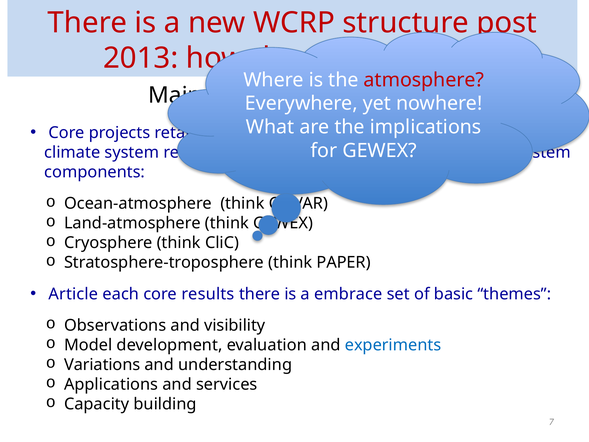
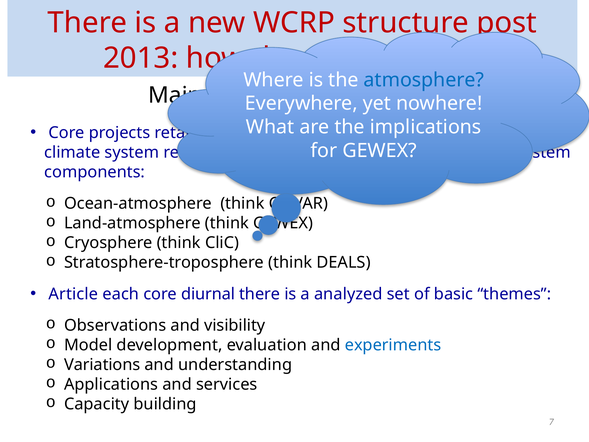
atmosphere colour: red -> blue (424, 80)
PAPER: PAPER -> DEALS (344, 262)
results: results -> diurnal (208, 294)
embrace: embrace -> analyzed (348, 294)
